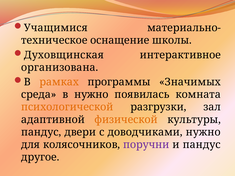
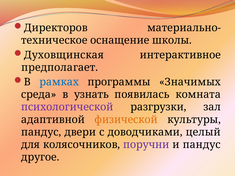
Учащимися: Учащимися -> Директоров (56, 28)
организована: организована -> предполагает (60, 68)
рамках colour: orange -> blue (59, 82)
в нужно: нужно -> узнать (91, 95)
психологической colour: orange -> purple (67, 107)
доводчиками нужно: нужно -> целый (203, 132)
